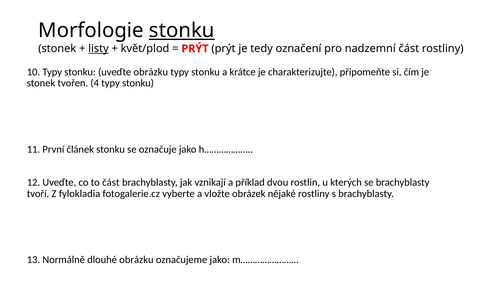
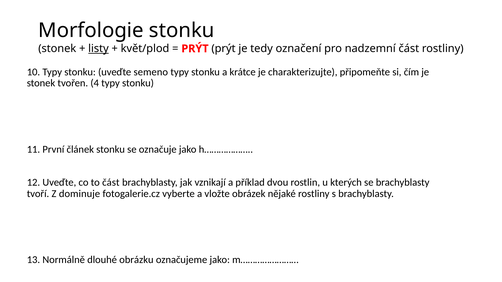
stonku underline: present -> none (182, 31)
uveďte obrázku: obrázku -> semeno (151, 72)
fylokladia: fylokladia -> dominuje (80, 194)
